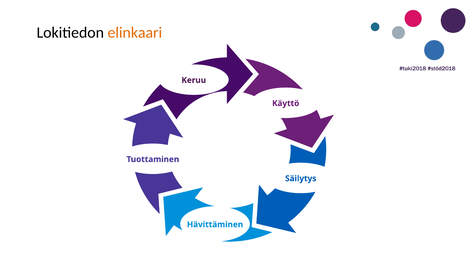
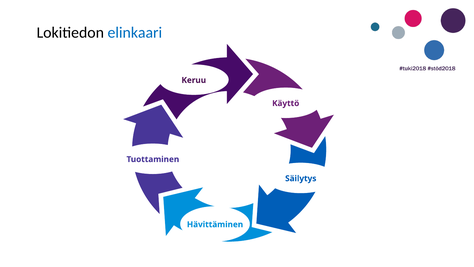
elinkaari colour: orange -> blue (135, 33)
